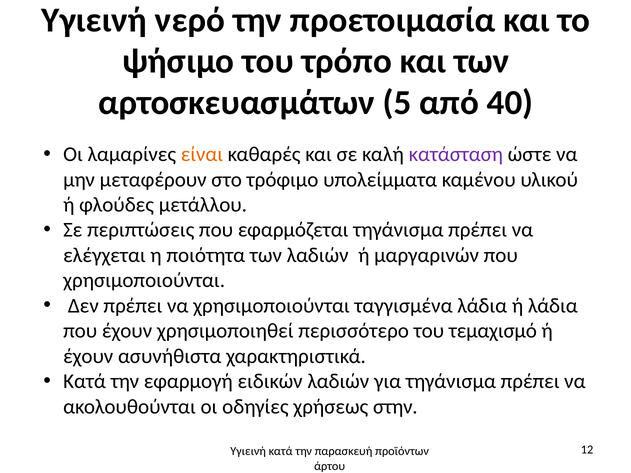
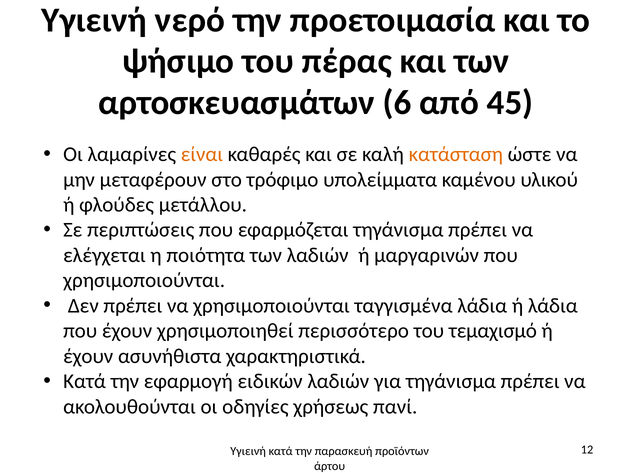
τρόπο: τρόπο -> πέρας (347, 61)
5: 5 -> 6 (397, 103)
40: 40 -> 45 (510, 103)
κατάσταση colour: purple -> orange (456, 154)
στην: στην -> πανί (395, 407)
